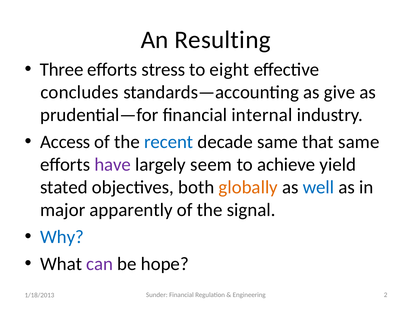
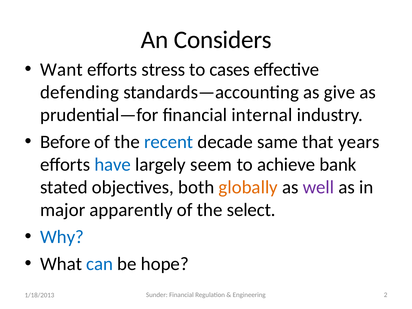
Resulting: Resulting -> Considers (223, 40)
Three: Three -> Want (61, 70)
eight: eight -> cases (230, 70)
concludes: concludes -> defending (80, 92)
Access: Access -> Before (65, 142)
that same: same -> years (359, 142)
have colour: purple -> blue (113, 165)
yield: yield -> bank (338, 165)
well colour: blue -> purple (318, 187)
signal: signal -> select (251, 210)
can colour: purple -> blue (100, 264)
